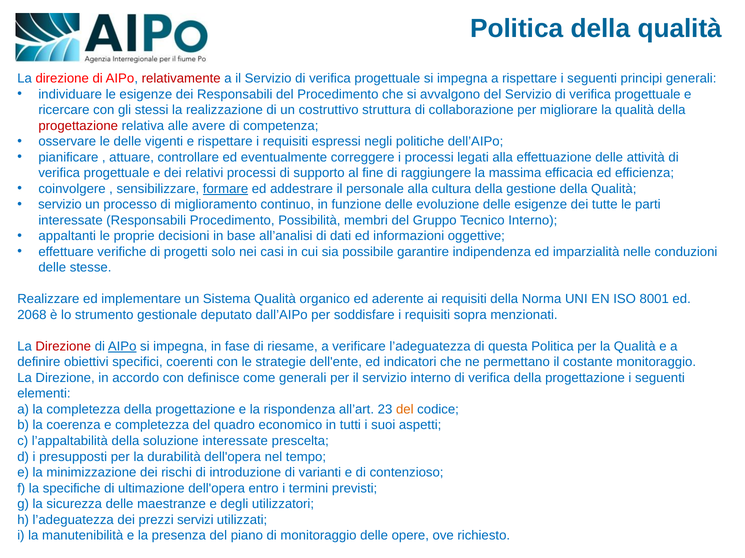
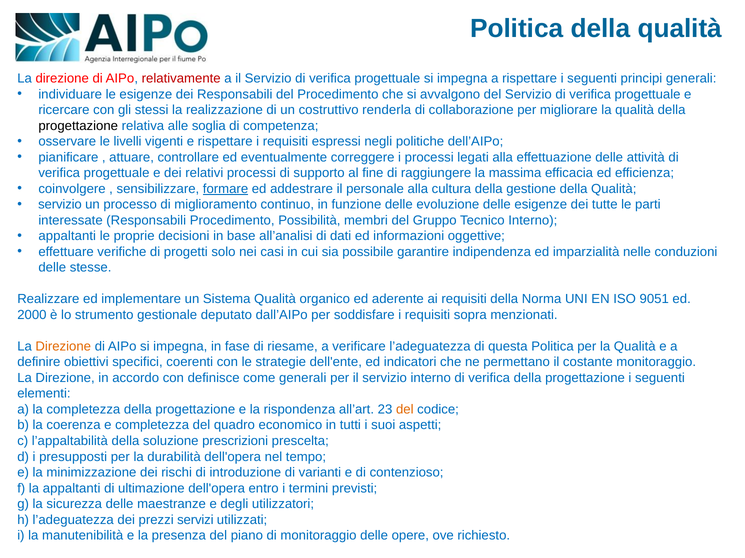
struttura: struttura -> renderla (387, 110)
progettazione colour: red -> black (78, 126)
avere: avere -> soglia (209, 126)
le delle: delle -> livelli (128, 142)
8001: 8001 -> 9051 (654, 299)
2068: 2068 -> 2000 (32, 315)
Direzione colour: red -> orange (63, 347)
AIPo underline: present -> none (122, 347)
soluzione interessate: interessate -> prescrizioni (235, 441)
la specifiche: specifiche -> appaltanti (72, 489)
